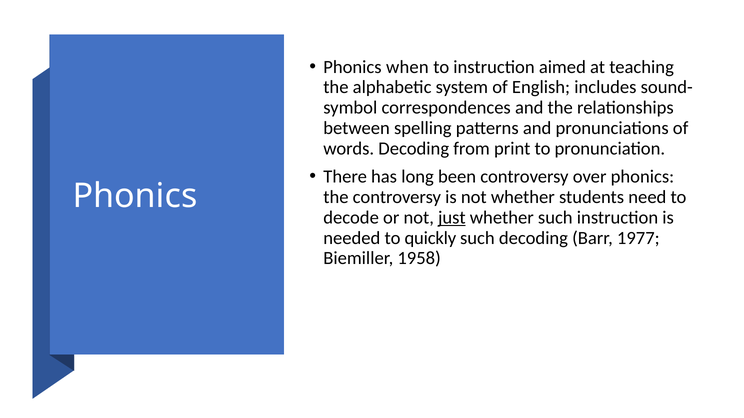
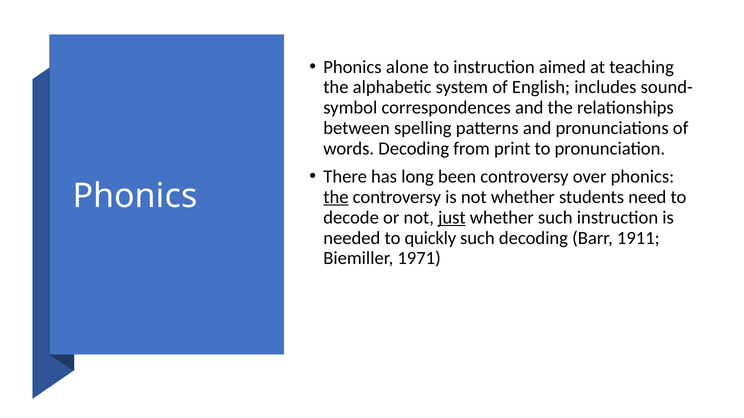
when: when -> alone (407, 67)
the underline: none -> present (336, 197)
1977: 1977 -> 1911 (638, 238)
1958: 1958 -> 1971 (419, 259)
